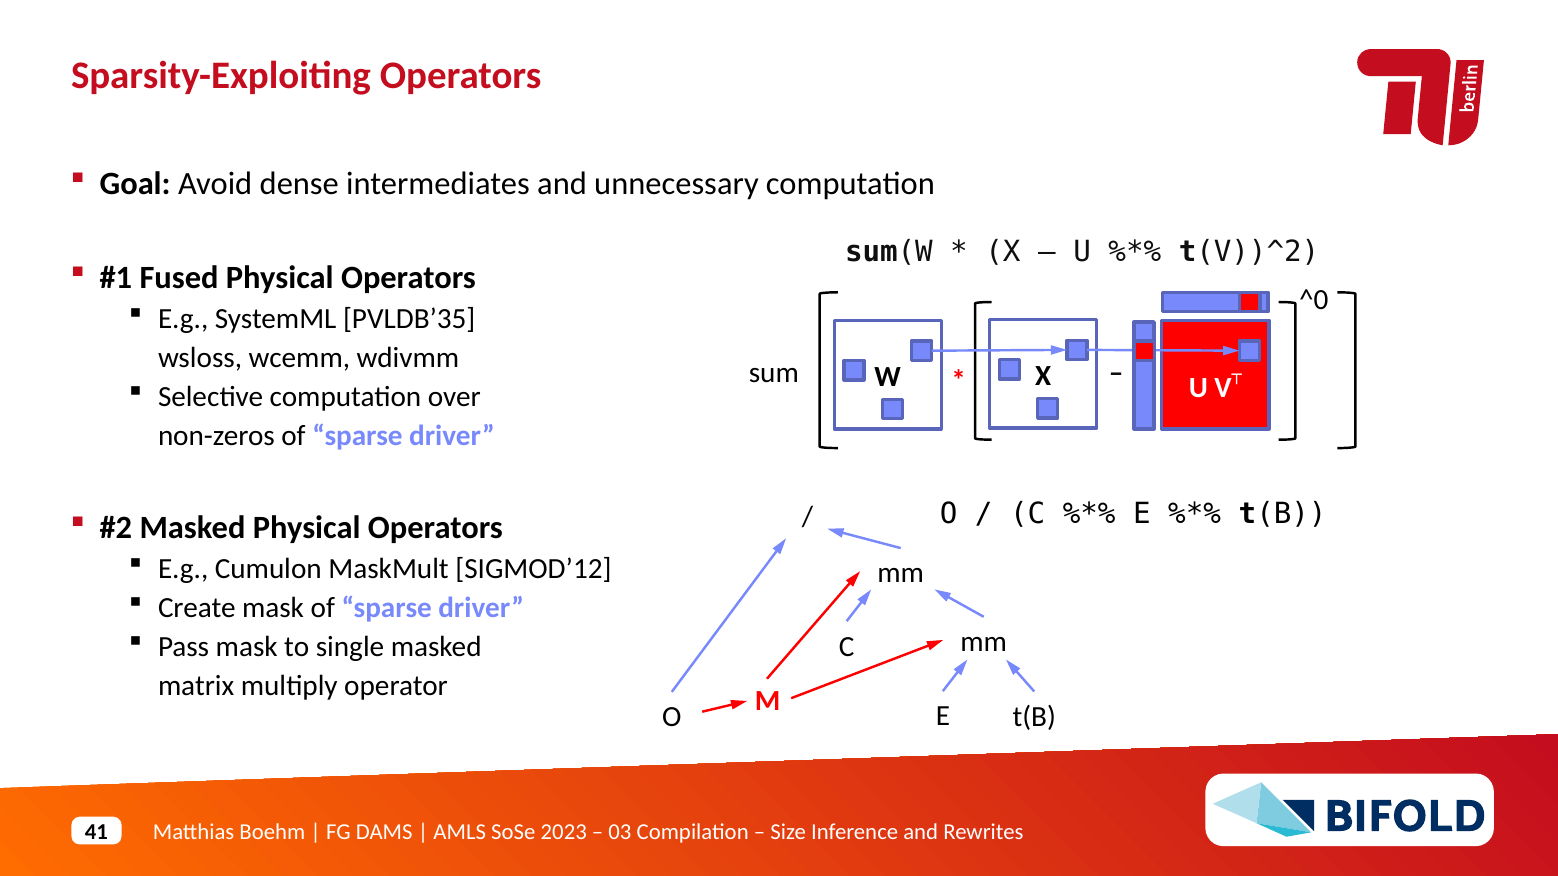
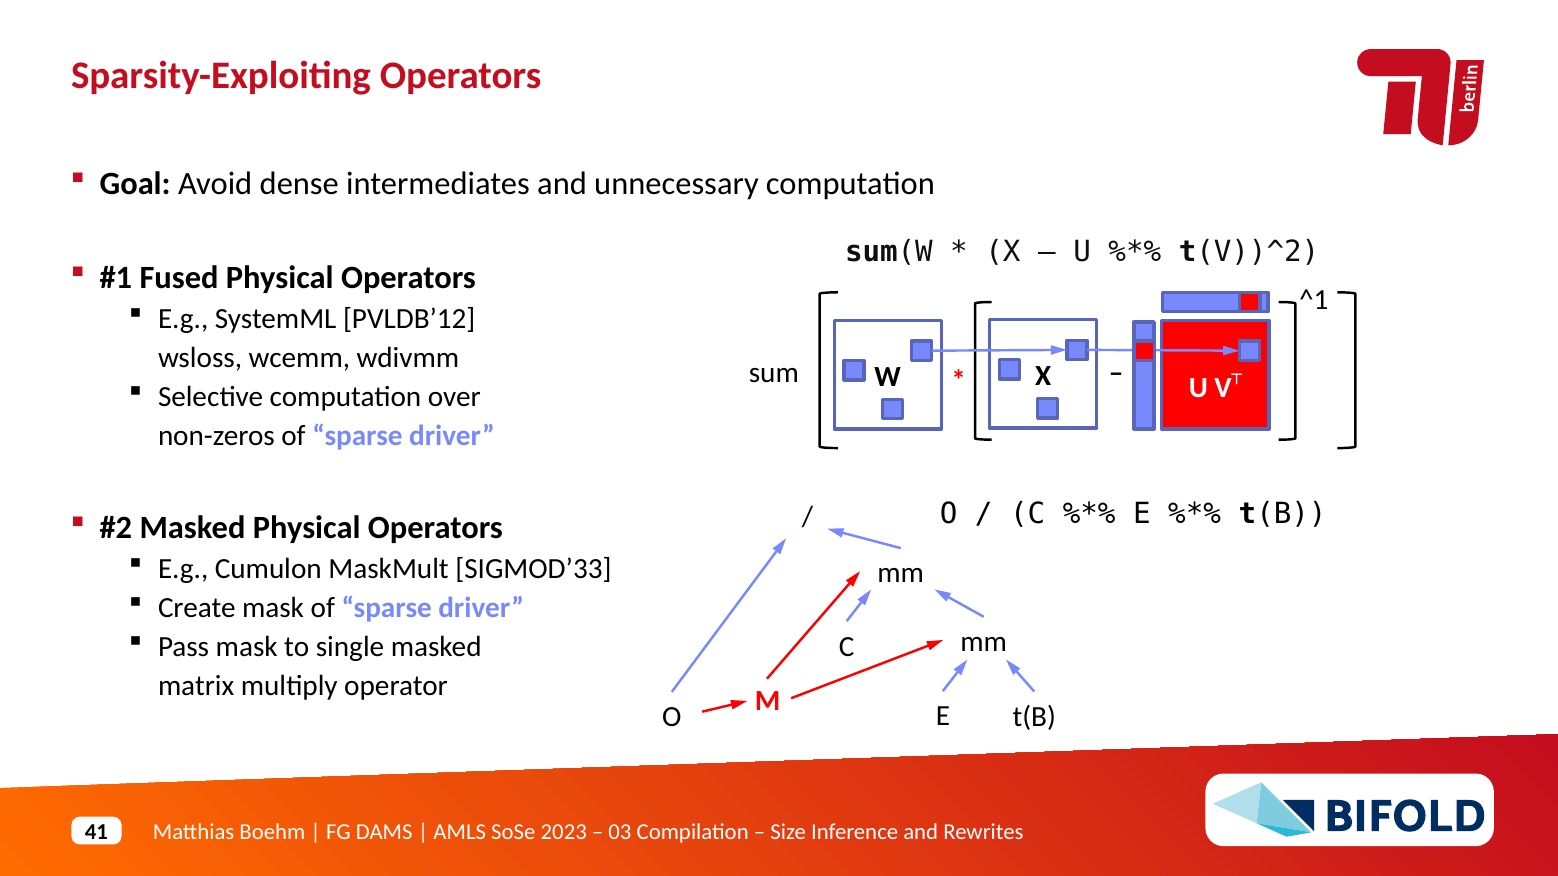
^0: ^0 -> ^1 (1314, 300)
PVLDB’35: PVLDB’35 -> PVLDB’12 (409, 319)
SIGMOD’12: SIGMOD’12 -> SIGMOD’33 (533, 569)
